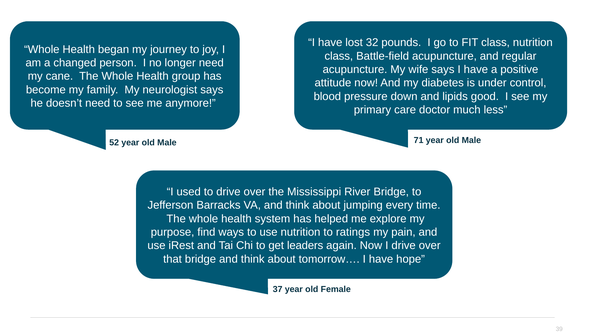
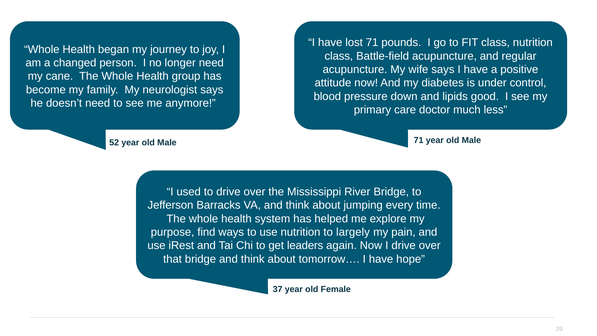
lost 32: 32 -> 71 (372, 43)
ratings: ratings -> largely (353, 232)
